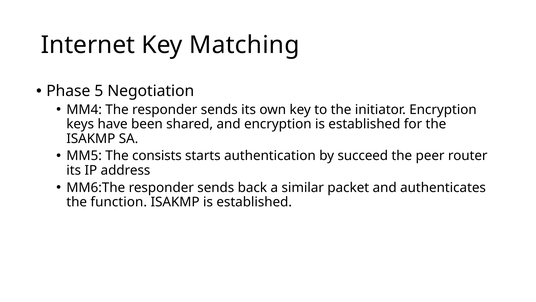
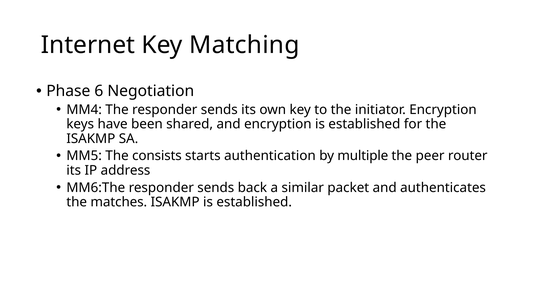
5: 5 -> 6 (99, 91)
succeed: succeed -> multiple (363, 156)
function: function -> matches (119, 202)
